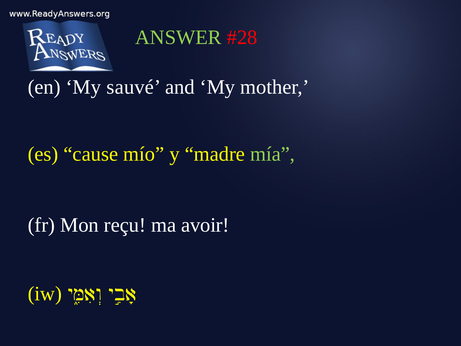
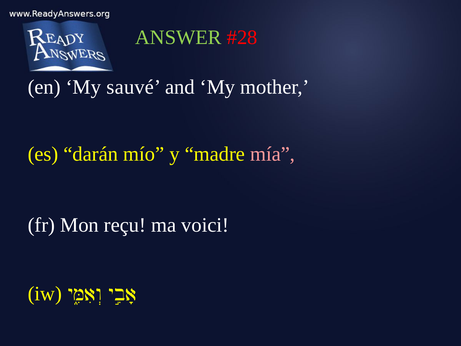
cause: cause -> darán (91, 154)
mía colour: light green -> pink (273, 154)
avoir: avoir -> voici (205, 225)
